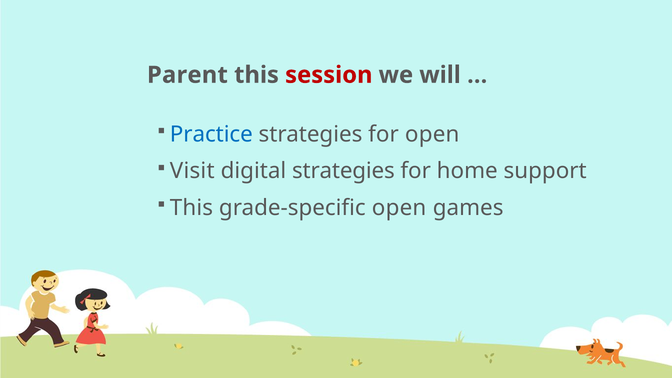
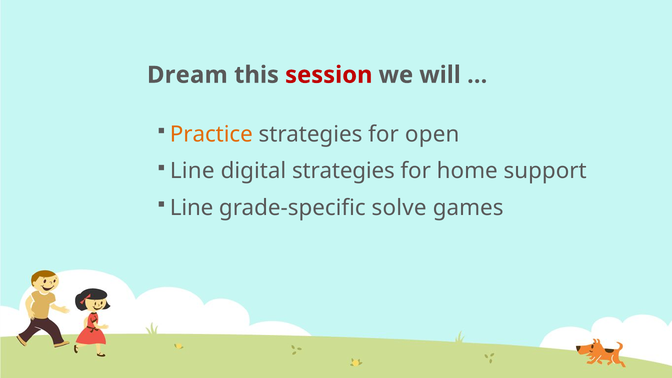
Parent: Parent -> Dream (187, 75)
Practice colour: blue -> orange (211, 134)
Visit: Visit -> Line (192, 171)
This: This -> Line (192, 208)
grade-specific open: open -> solve (399, 208)
